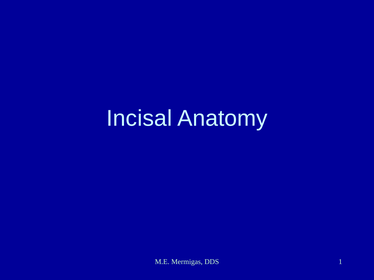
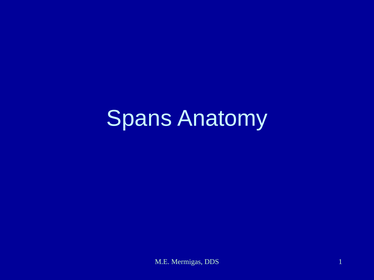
Incisal: Incisal -> Spans (139, 118)
